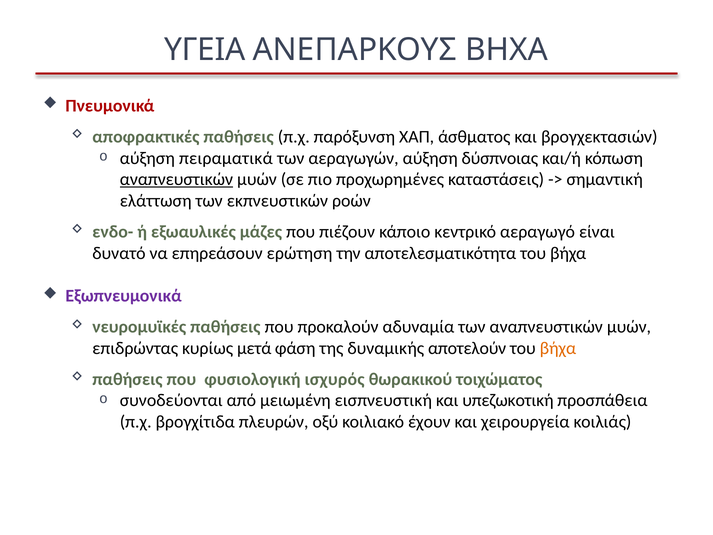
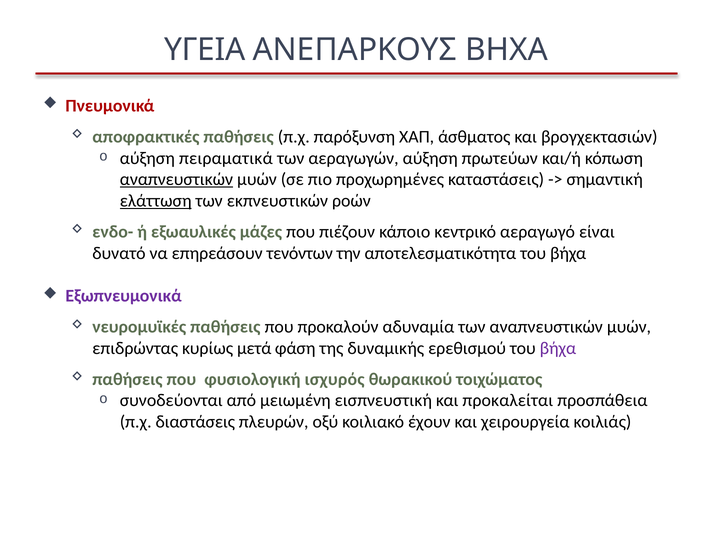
δύσπνοιας: δύσπνοιας -> πρωτεύων (500, 158)
ελάττωση underline: none -> present (156, 201)
ερώτηση: ερώτηση -> τενόντων (300, 253)
αποτελούν: αποτελούν -> ερεθισμού (467, 348)
βήχα colour: orange -> purple (558, 348)
υπεζωκοτική: υπεζωκοτική -> προκαλείται (508, 400)
βρογχίτιδα: βρογχίτιδα -> διαστάσεις (195, 422)
